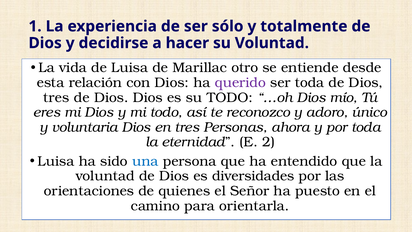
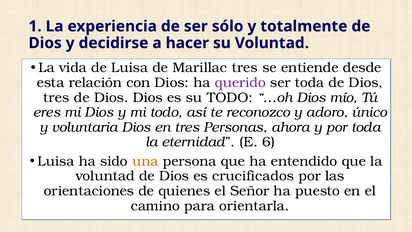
Marillac otro: otro -> tres (245, 68)
2: 2 -> 6 (269, 142)
una colour: blue -> orange (145, 161)
diversidades: diversidades -> crucificados (253, 176)
